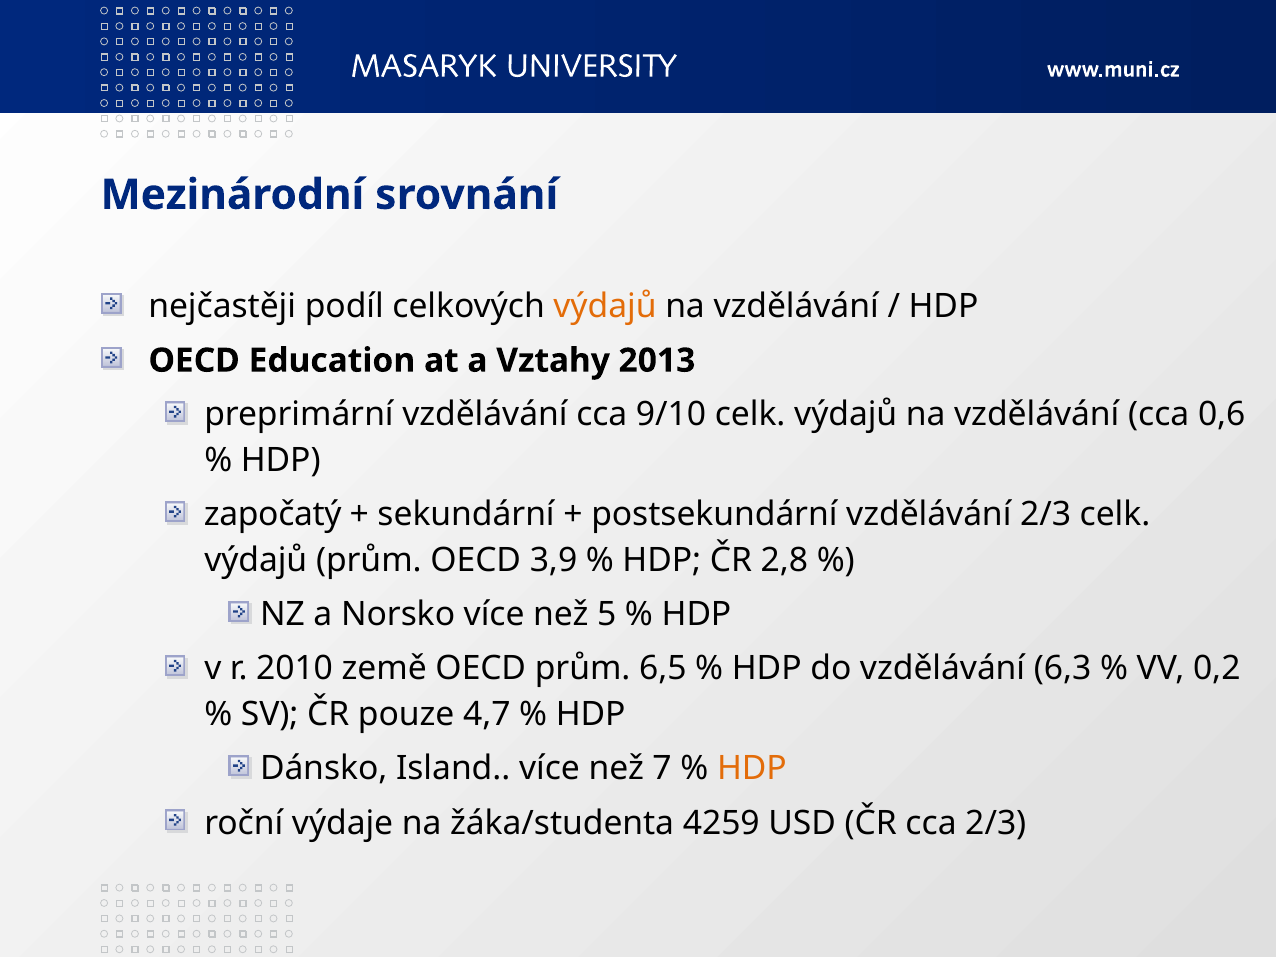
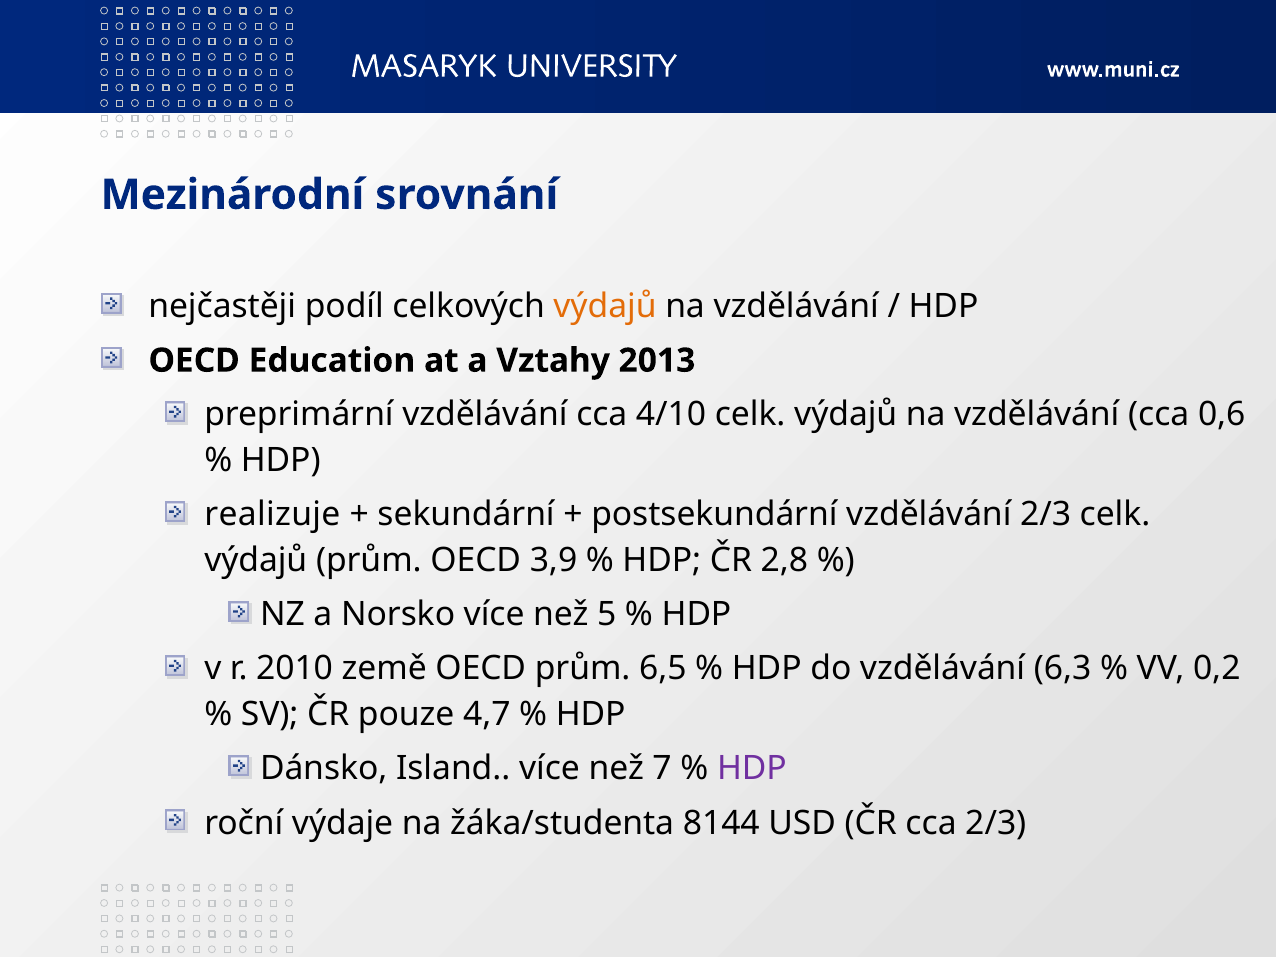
9/10: 9/10 -> 4/10 (671, 415)
započatý: započatý -> realizuje (272, 515)
HDP colour: orange -> purple (752, 769)
4259: 4259 -> 8144 (721, 823)
